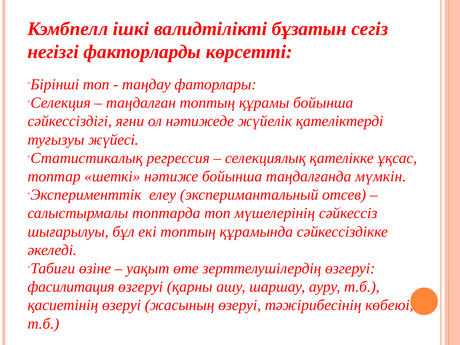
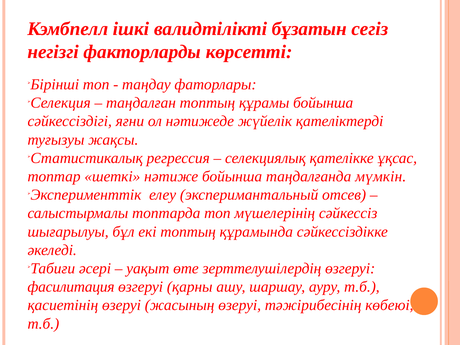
жүйесі: жүйесі -> жақсы (113, 140)
өзіне: өзіне -> әсері (95, 268)
